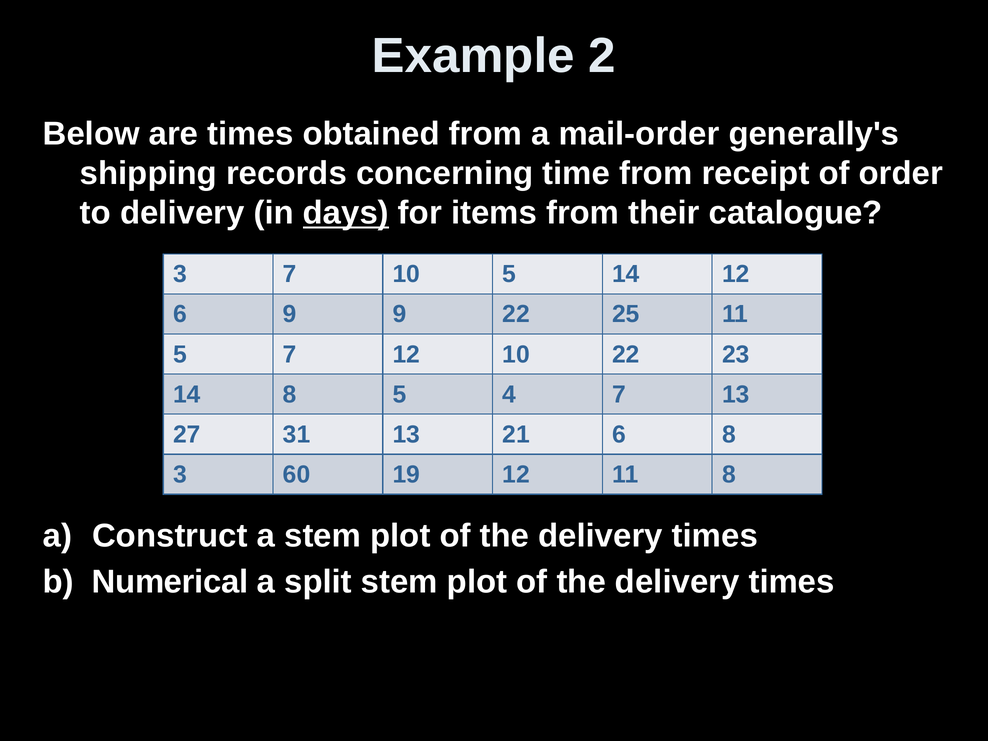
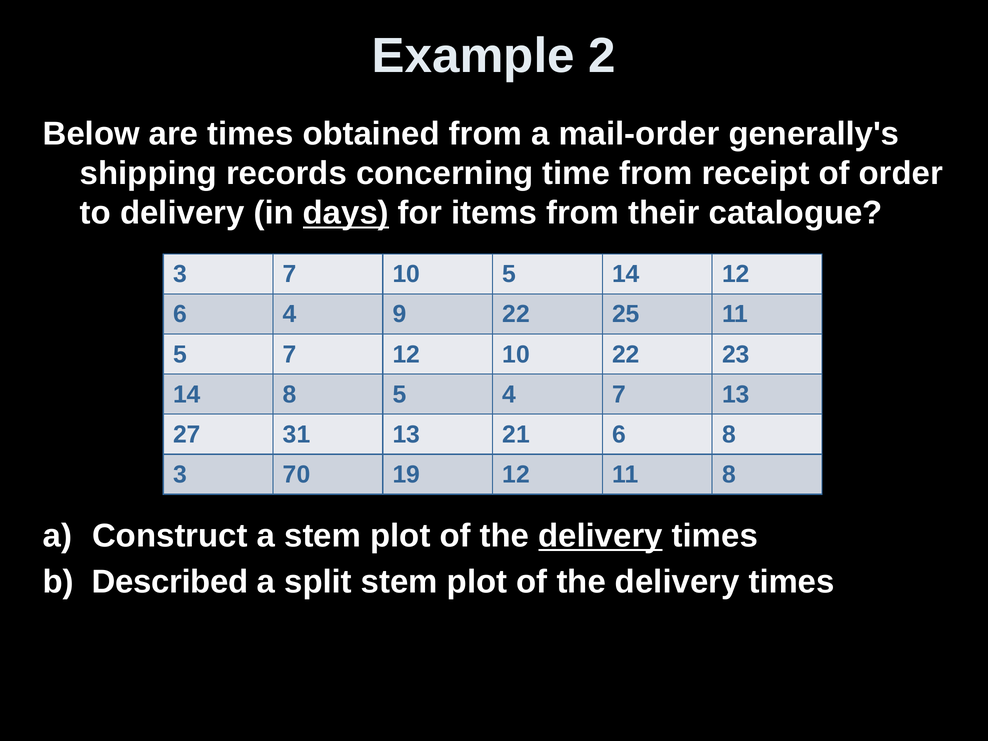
6 9: 9 -> 4 (290, 314)
60: 60 -> 70 (297, 475)
delivery underline: none -> present (601, 536)
Numerical: Numerical -> Described (170, 582)
